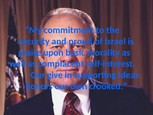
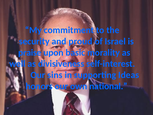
complacent: complacent -> divisiveness (61, 64)
give: give -> sins (55, 75)
crooked: crooked -> national (108, 86)
